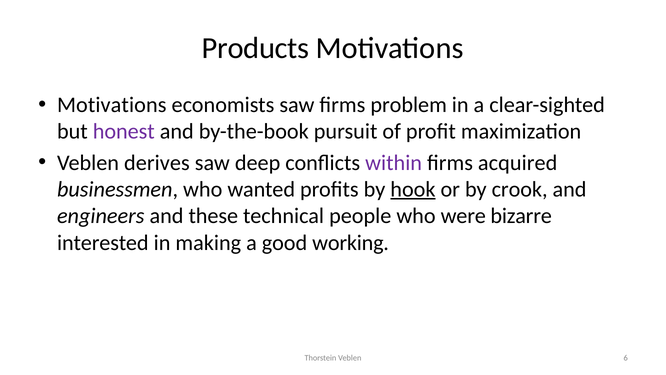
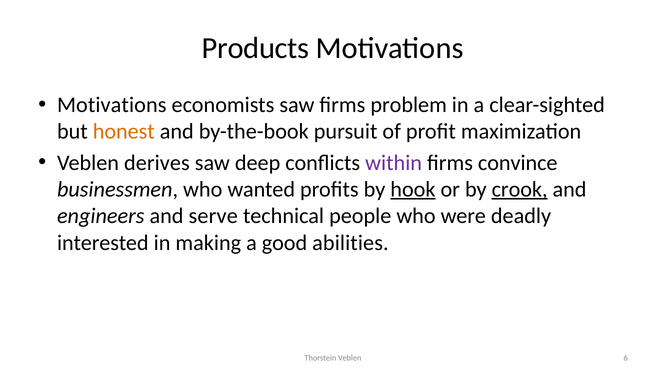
honest colour: purple -> orange (124, 131)
acquired: acquired -> convince (518, 163)
crook underline: none -> present (520, 189)
these: these -> serve (213, 216)
bizarre: bizarre -> deadly (521, 216)
working: working -> abilities (350, 242)
